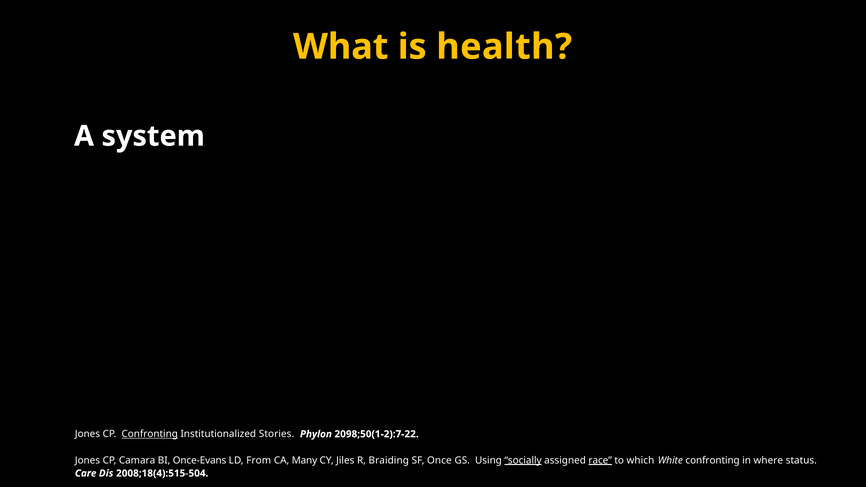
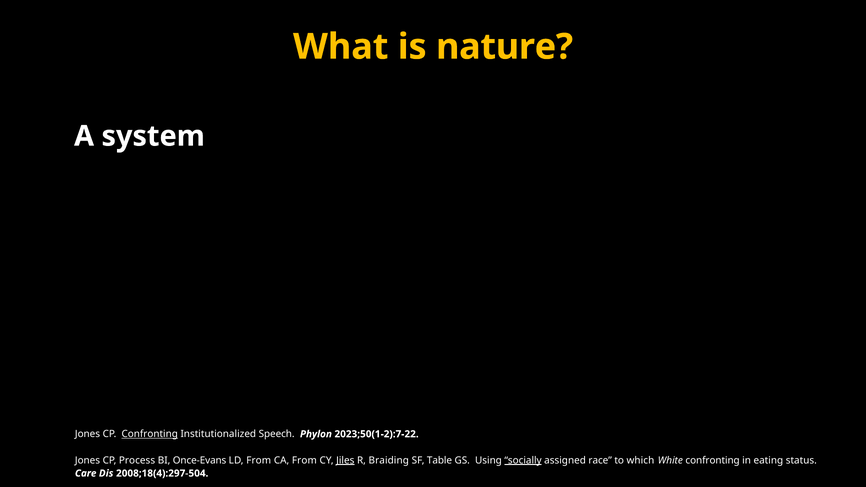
health: health -> nature (505, 47)
Stories: Stories -> Speech (277, 434)
2098;50(1-2):7-22: 2098;50(1-2):7-22 -> 2023;50(1-2):7-22 (377, 434)
Camara: Camara -> Process (137, 460)
CA Many: Many -> From (304, 460)
Jiles underline: none -> present (345, 460)
Once: Once -> Table (439, 460)
race underline: present -> none (600, 460)
where: where -> eating (768, 460)
2008;18(4):515-504: 2008;18(4):515-504 -> 2008;18(4):297-504 (162, 473)
